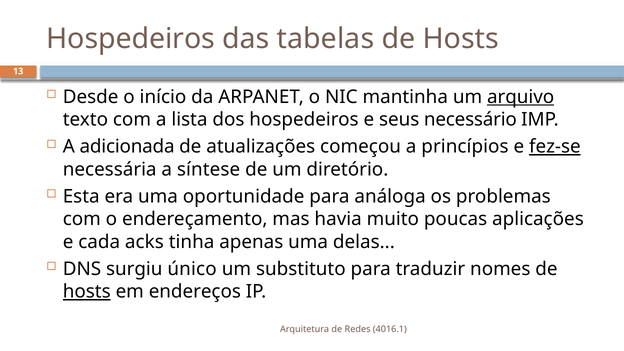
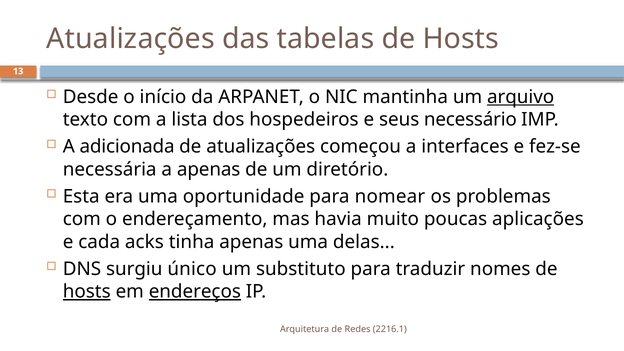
Hospedeiros: Hospedeiros -> Atualizações (131, 39)
princípios: princípios -> interfaces (465, 147)
fez-se underline: present -> none (555, 147)
a síntese: síntese -> apenas (209, 169)
análoga: análoga -> nomear (390, 197)
endereços underline: none -> present (195, 292)
4016.1: 4016.1 -> 2216.1 (390, 329)
